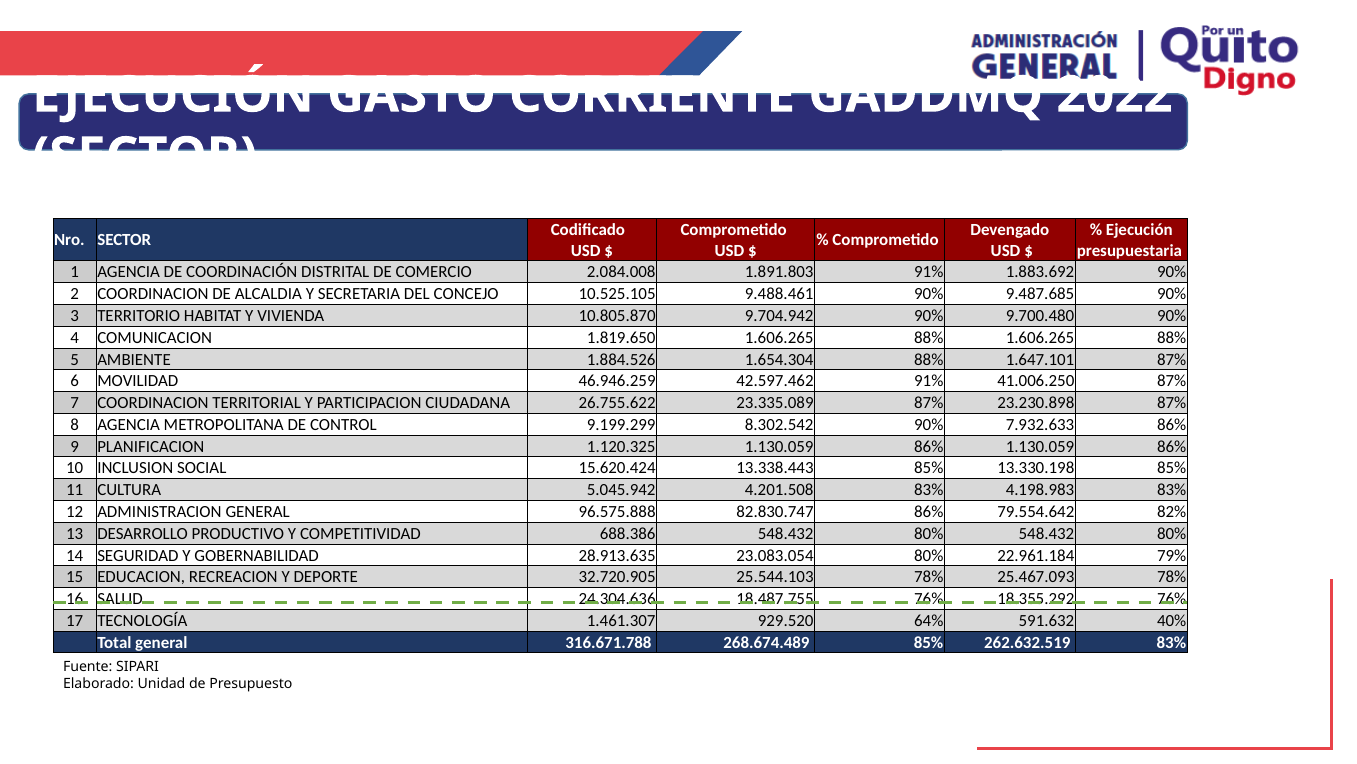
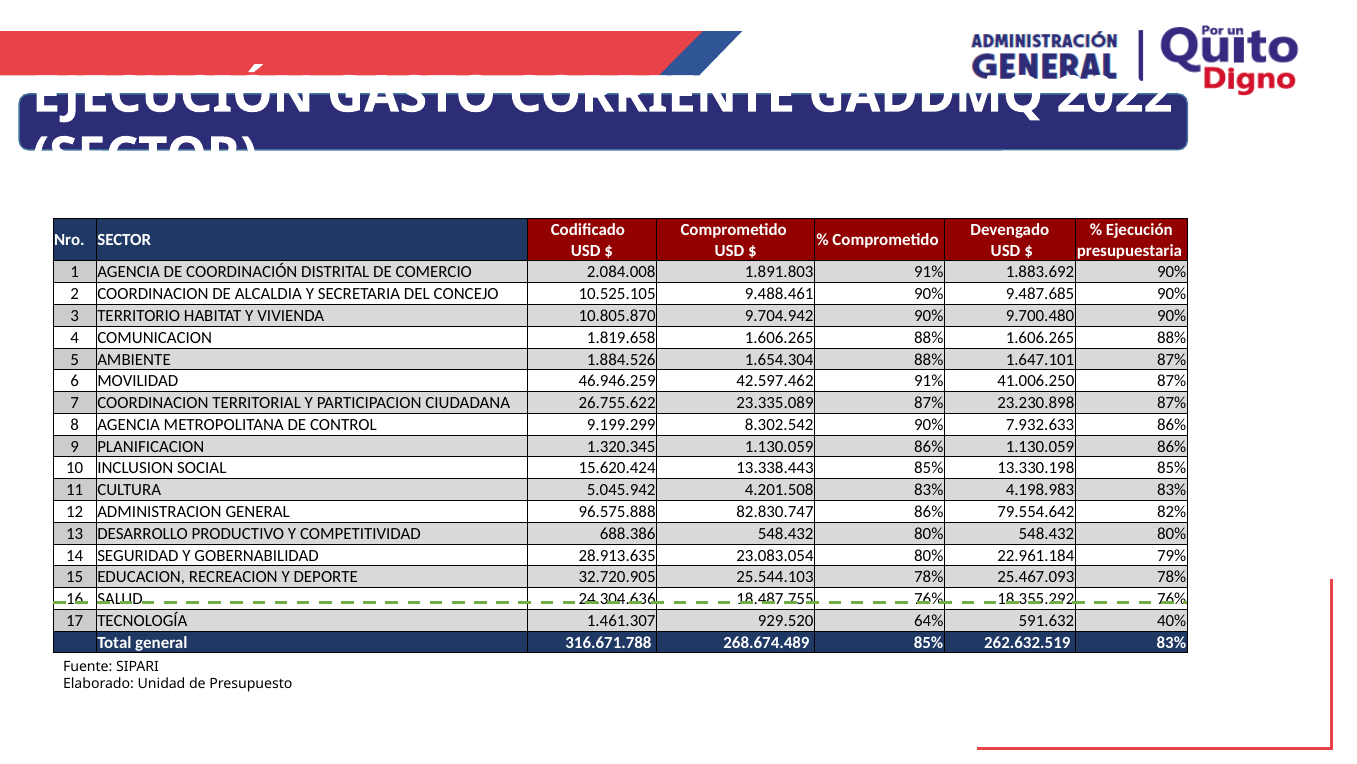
1.819.650: 1.819.650 -> 1.819.658 (621, 337)
1.120.325: 1.120.325 -> 1.320.345 (621, 446)
